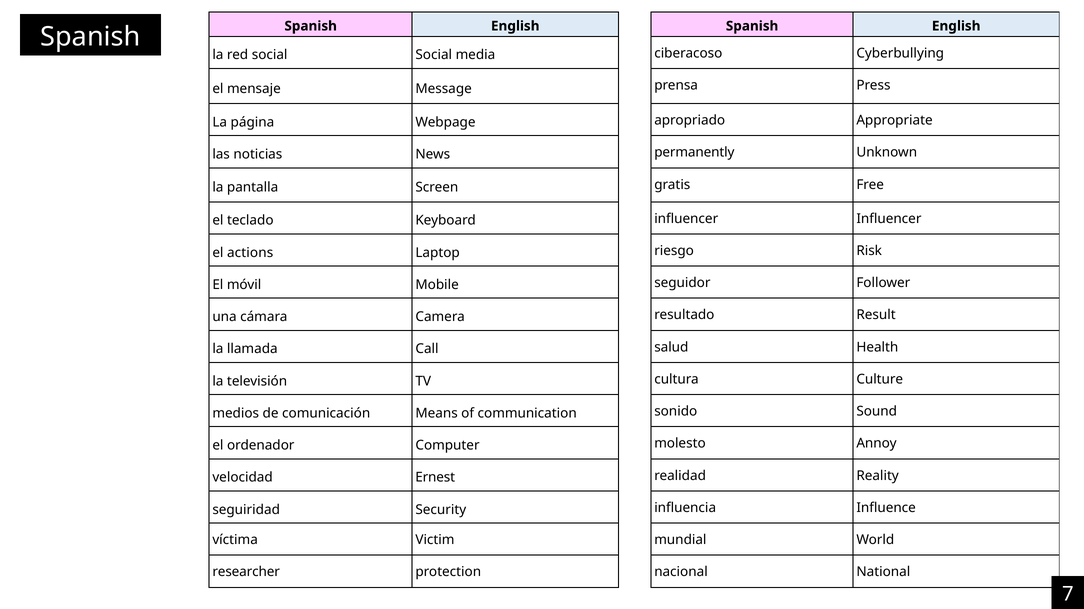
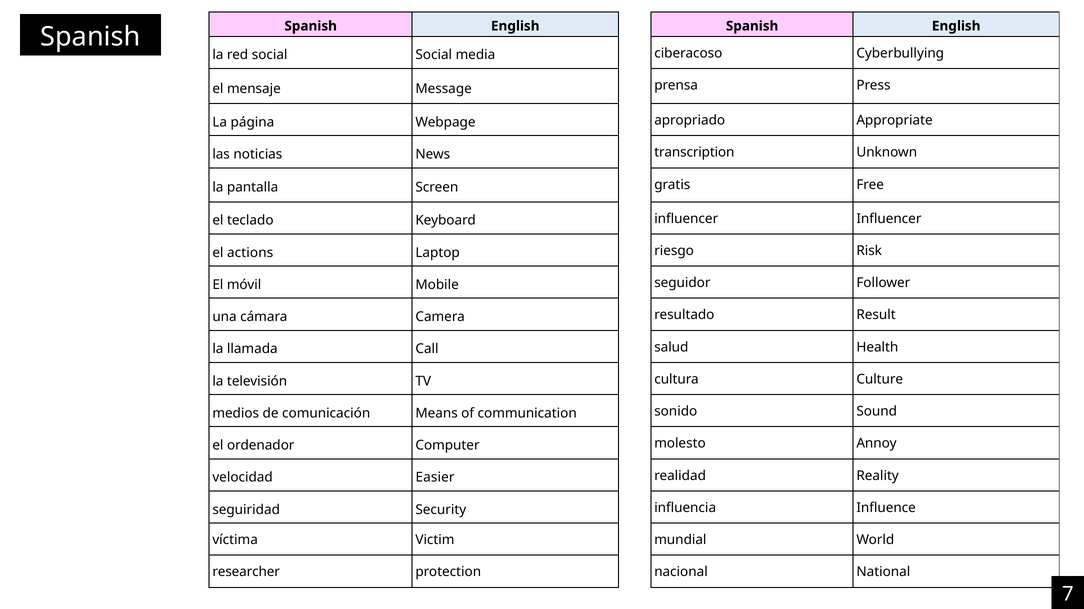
permanently: permanently -> transcription (694, 153)
Ernest: Ernest -> Easier (435, 478)
